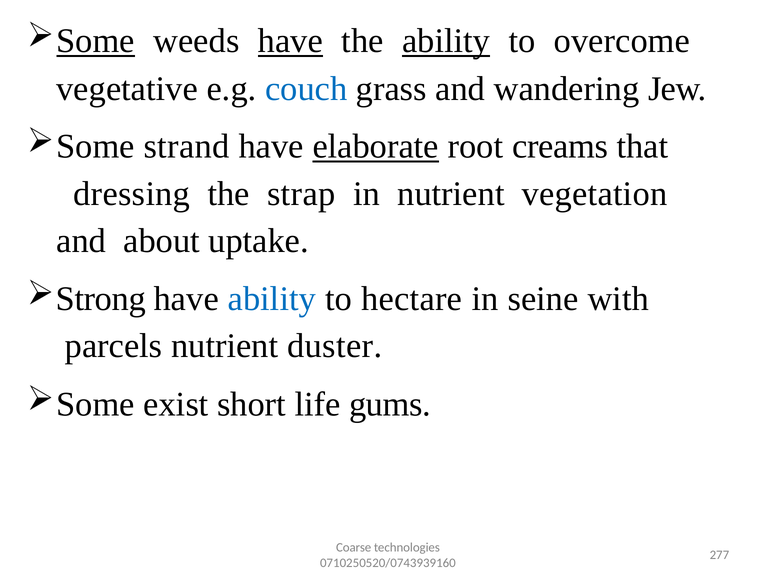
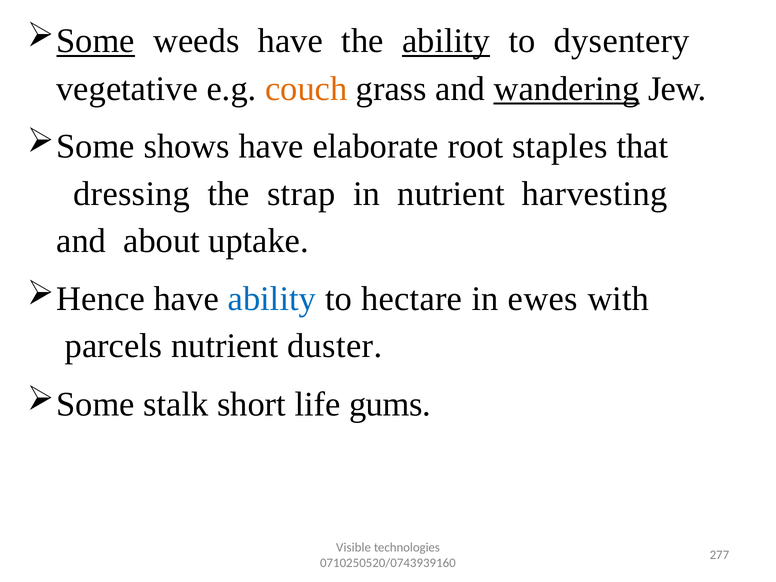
have underline: present -> none (290, 41)
overcome: overcome -> dysentery (622, 41)
couch colour: blue -> orange (306, 89)
wandering underline: none -> present (566, 89)
strand: strand -> shows (187, 147)
elaborate underline: present -> none (376, 147)
creams: creams -> staples (560, 147)
vegetation: vegetation -> harvesting (595, 194)
Strong: Strong -> Hence (101, 299)
seine: seine -> ewes (543, 299)
exist: exist -> stalk (176, 404)
Coarse: Coarse -> Visible (354, 547)
